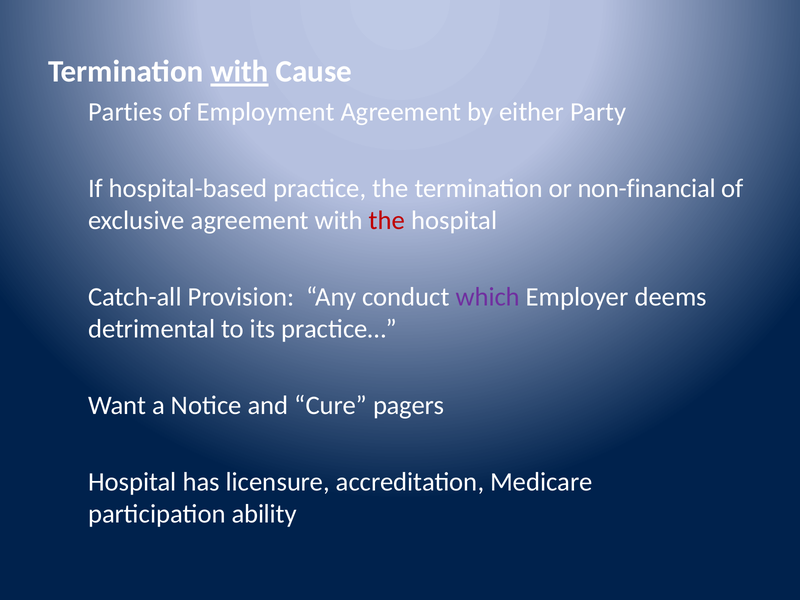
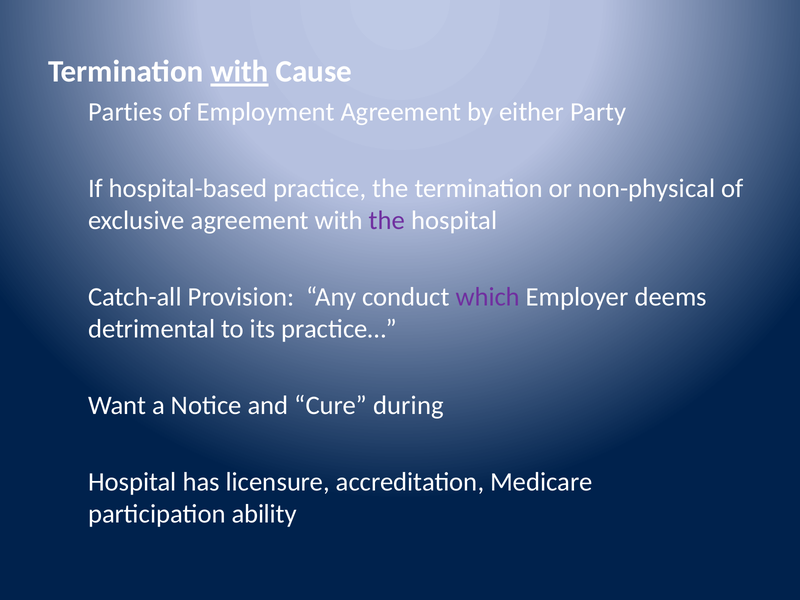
non-financial: non-financial -> non-physical (647, 189)
the colour: red -> purple (387, 221)
pagers: pagers -> during (408, 406)
